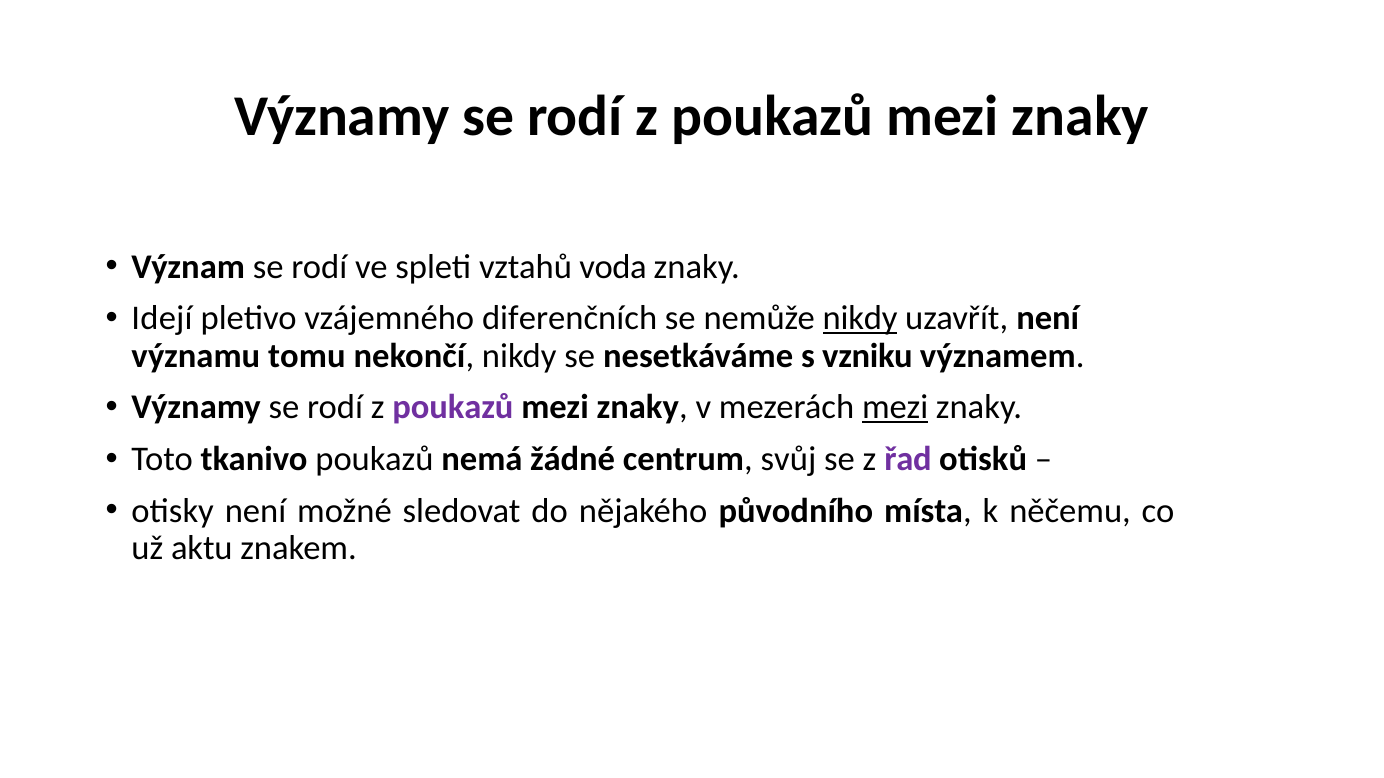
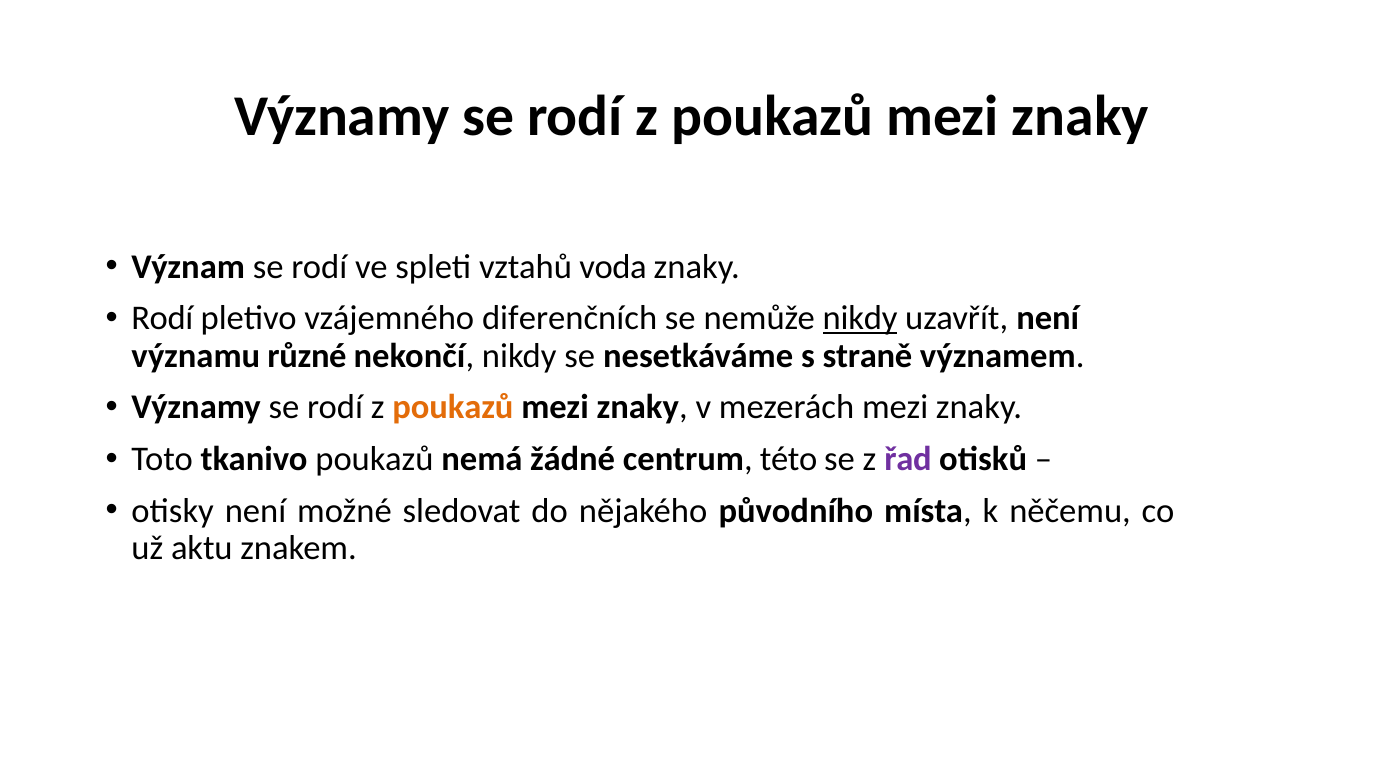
Idejí: Idejí -> Rodí (162, 319)
tomu: tomu -> různé (307, 356)
vzniku: vzniku -> straně (867, 356)
poukazů colour: purple -> orange (453, 408)
mezi underline: present -> none (895, 408)
svůj: svůj -> této (789, 459)
